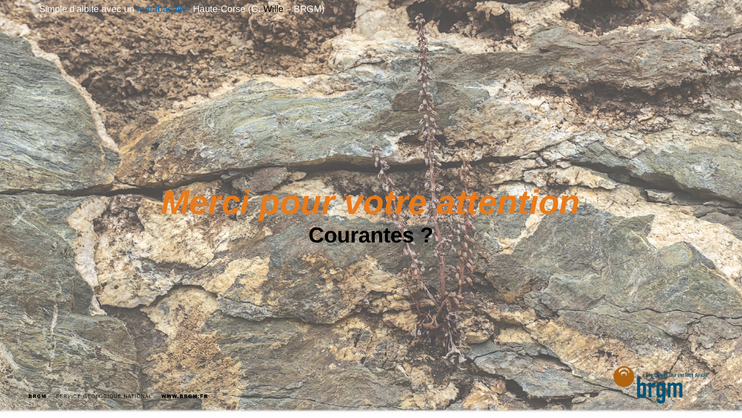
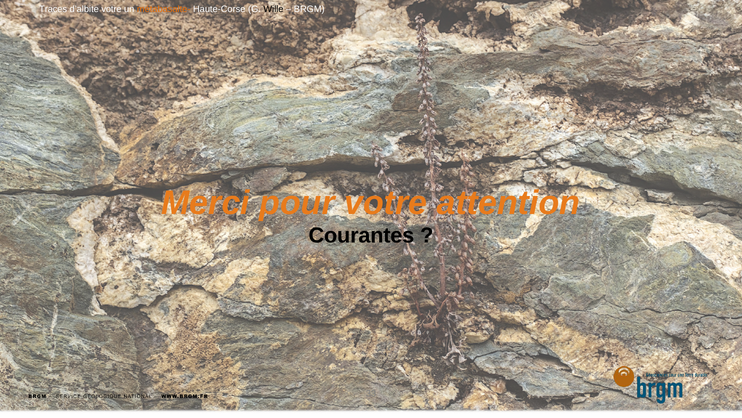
Simple: Simple -> Traces (53, 9)
d’albite avec: avec -> votre (111, 9)
métabasalte- colour: blue -> orange (164, 9)
